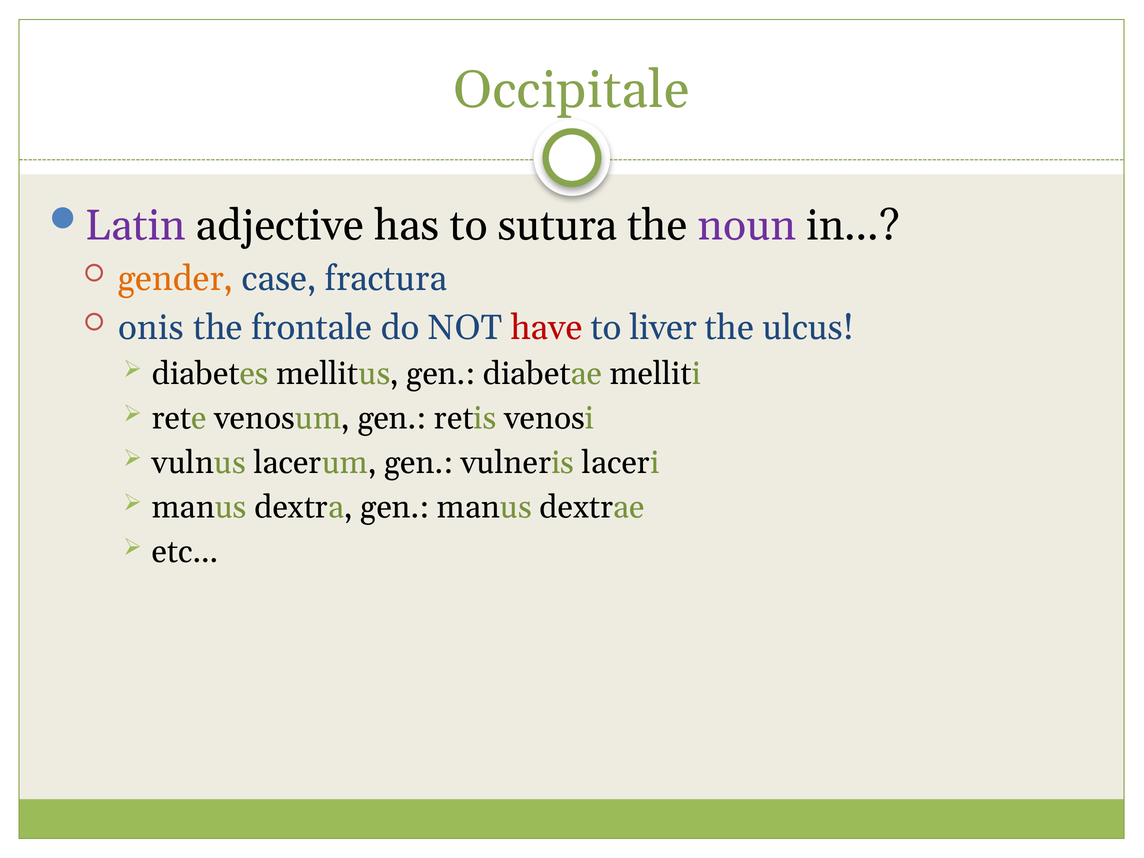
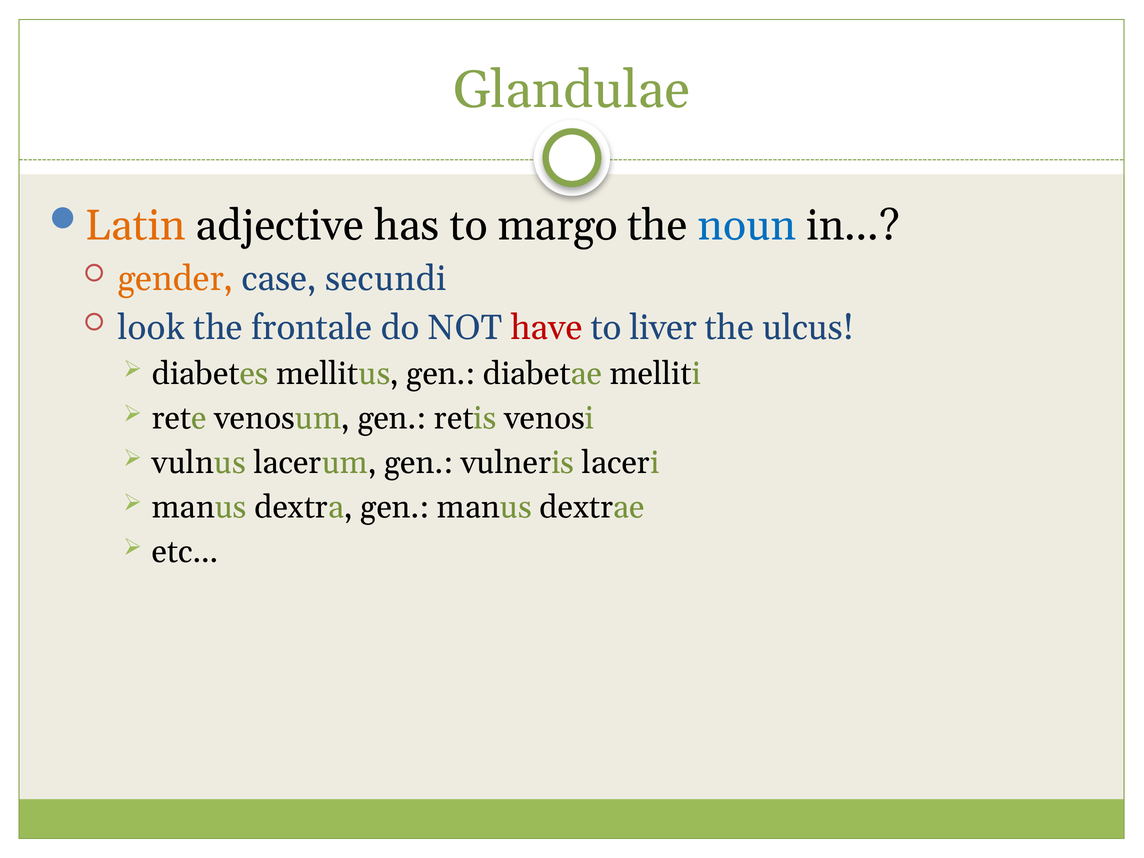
Occipitale: Occipitale -> Glandulae (571, 90)
Latin colour: purple -> orange (135, 225)
sutura: sutura -> margo (558, 225)
noun colour: purple -> blue (747, 225)
fractura: fractura -> secundi (386, 279)
onis: onis -> look (151, 328)
